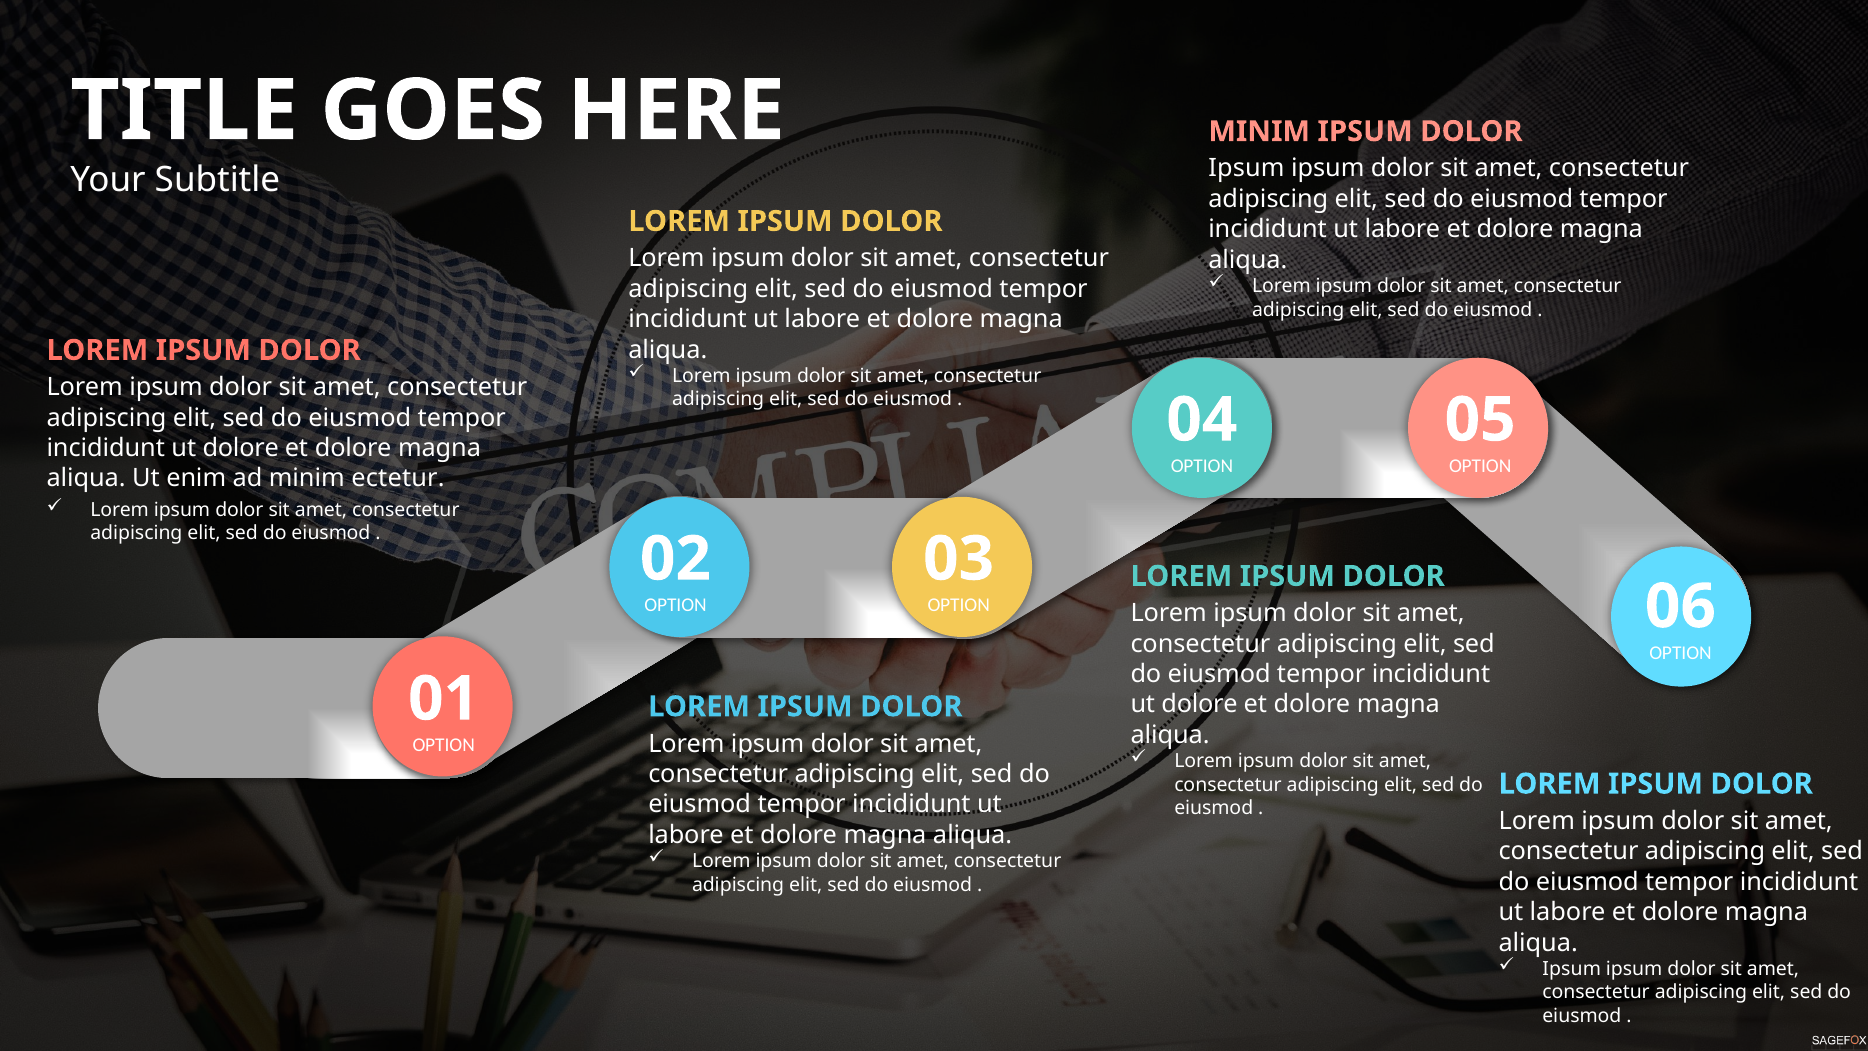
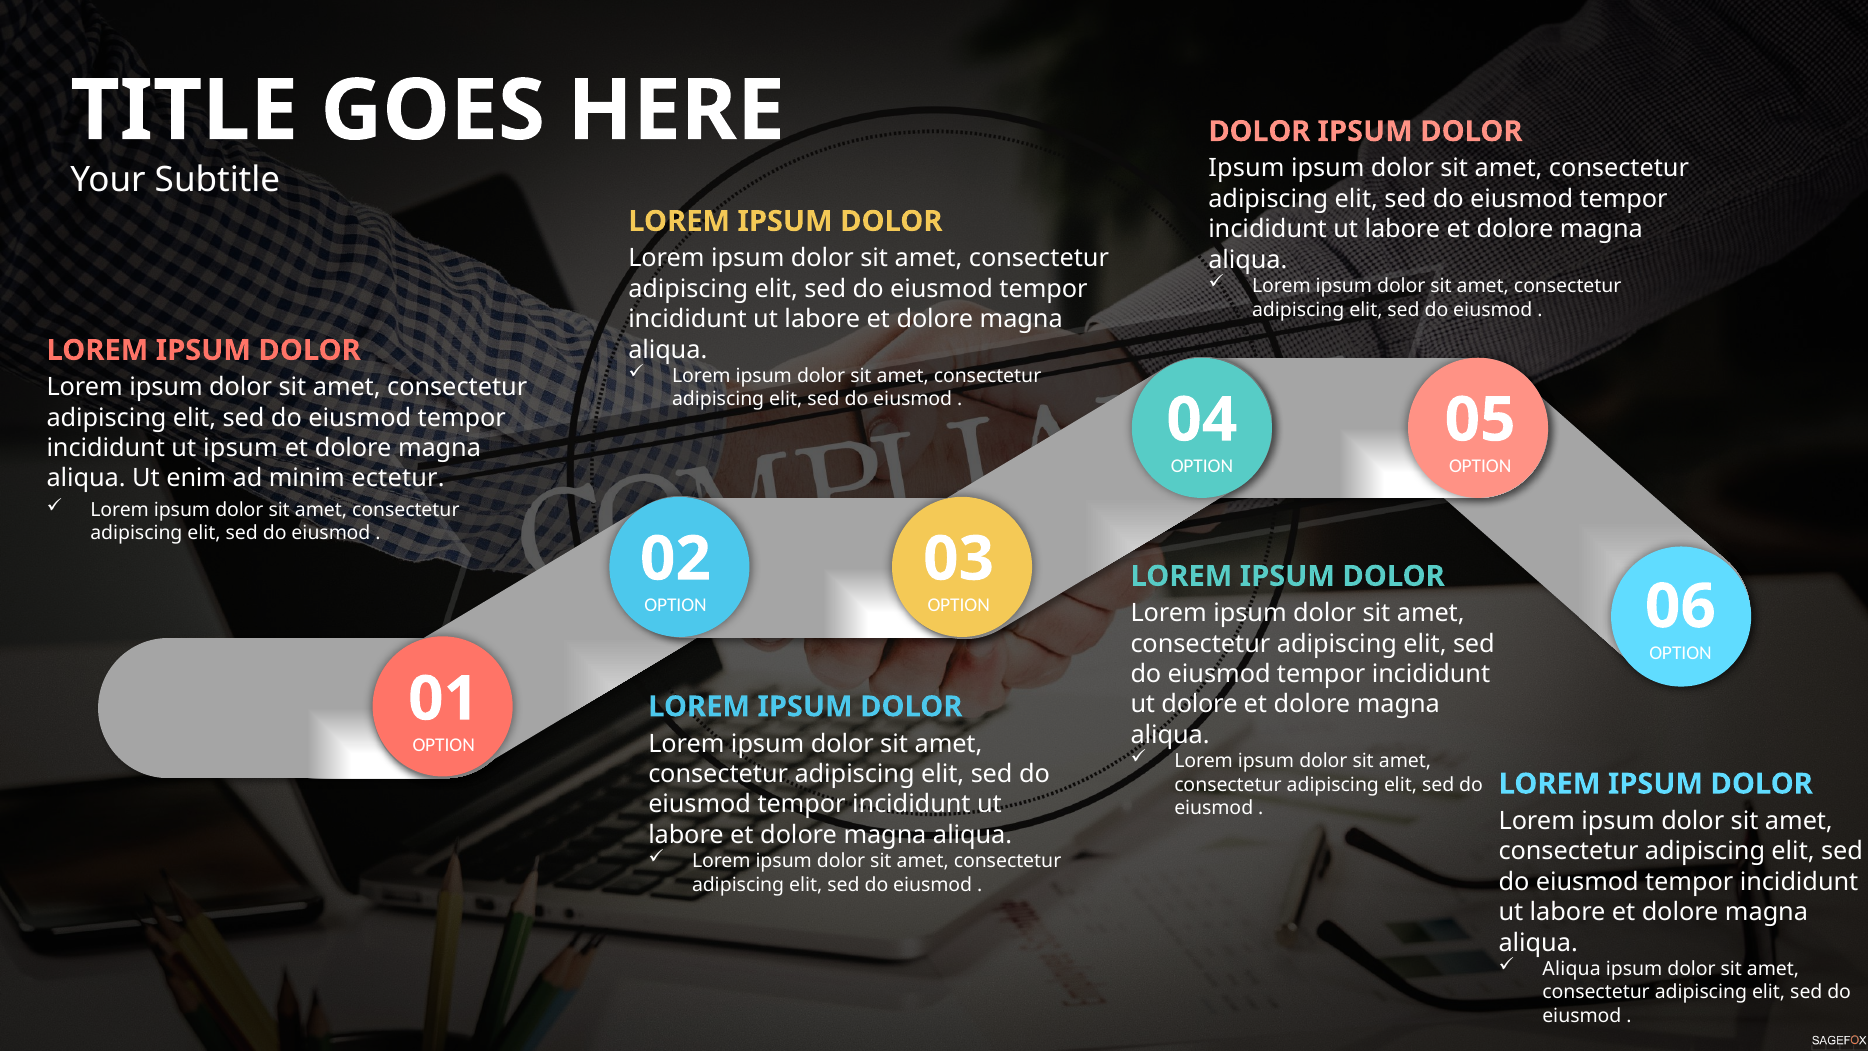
MINIM: MINIM -> DOLOR (1259, 131)
dolore: dolore -> ipsum (240, 448)
Ipsum: Ipsum -> Aliqua (1572, 969)
